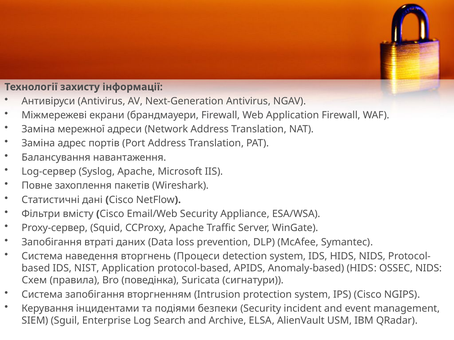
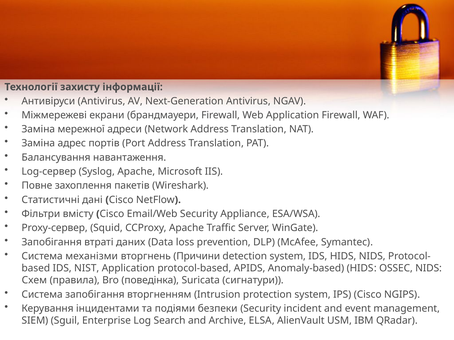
наведення: наведення -> механізми (92, 257)
Процеси: Процеси -> Причини (197, 257)
